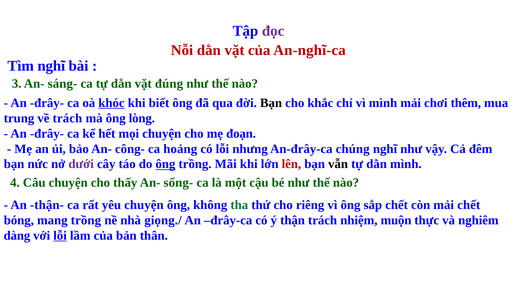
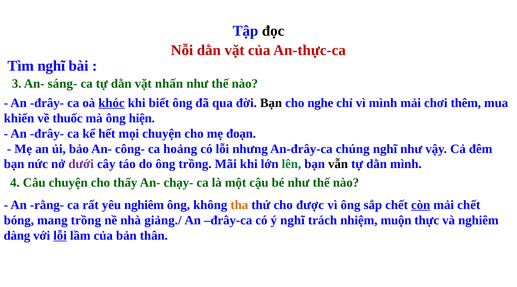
đọc colour: purple -> black (273, 31)
An-nghĩ-ca: An-nghĩ-ca -> An-thực-ca (310, 50)
đúng: đúng -> nhấn (169, 84)
khắc: khắc -> nghe (320, 103)
trung: trung -> khiến (19, 118)
về trách: trách -> thuốc (68, 118)
lòng: lòng -> hiện (142, 118)
ông underline: present -> none (165, 164)
lên colour: red -> green (291, 164)
sống-: sống- -> chạy- (178, 183)
thận-: thận- -> rằng- (47, 205)
yêu chuyện: chuyện -> nghiêm (144, 205)
tha colour: green -> orange (239, 205)
riêng: riêng -> được (310, 205)
còn underline: none -> present (421, 205)
giọng./: giọng./ -> giảng./ (163, 220)
ý thận: thận -> nghĩ (292, 220)
